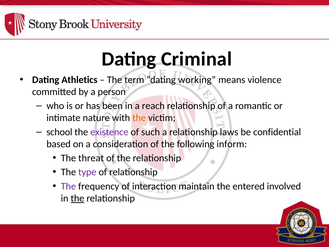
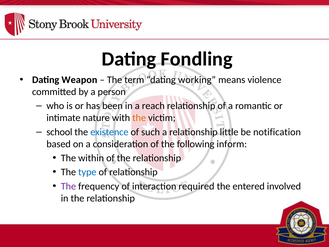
Criminal: Criminal -> Fondling (197, 59)
Athletics: Athletics -> Weapon (79, 80)
existence colour: purple -> blue (109, 132)
laws: laws -> little (229, 132)
confidential: confidential -> notification (277, 132)
threat: threat -> within (91, 158)
type colour: purple -> blue (87, 172)
maintain: maintain -> required (196, 186)
the underline: present -> none (77, 198)
